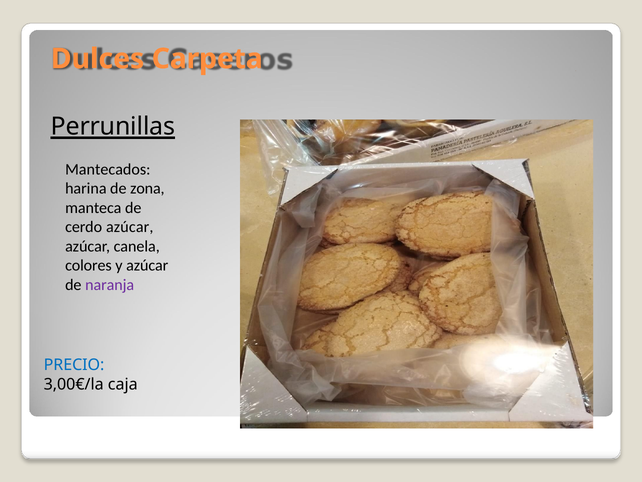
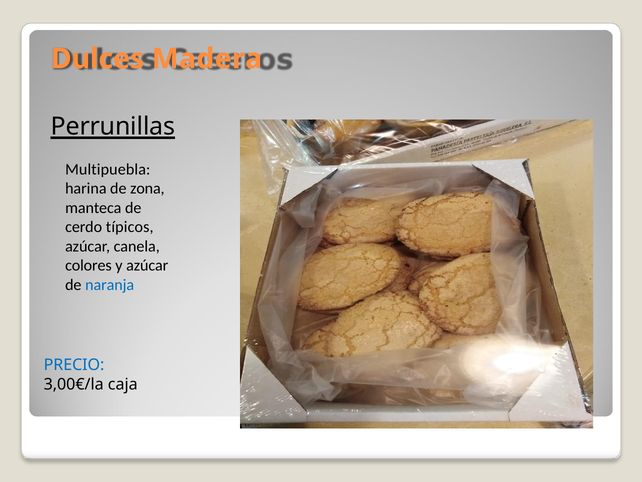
Carpeta: Carpeta -> Madera (207, 59)
Mantecados: Mantecados -> Multipuebla (108, 169)
cerdo azúcar: azúcar -> típicos (130, 227)
naranja colour: purple -> blue (110, 285)
